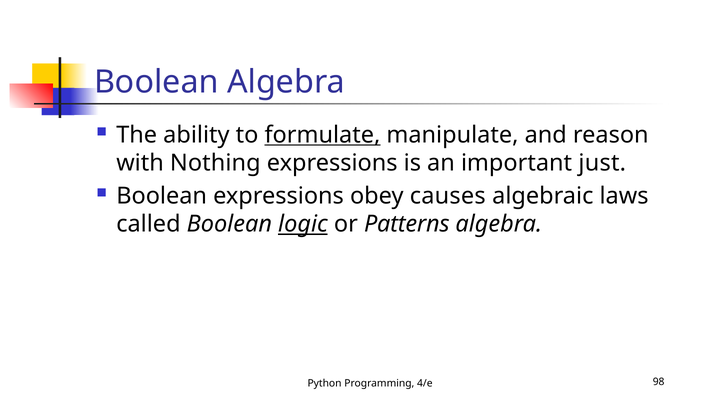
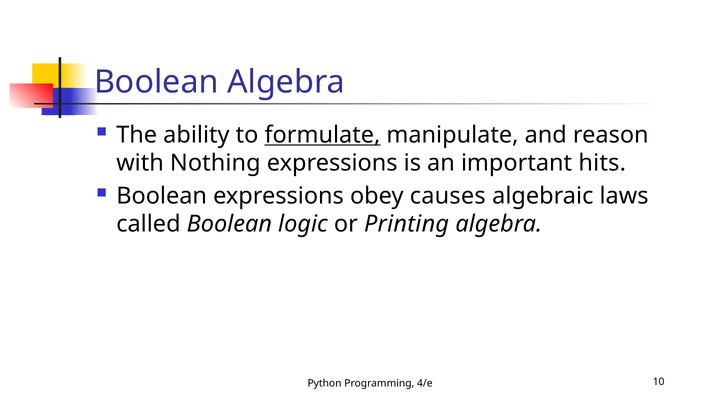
just: just -> hits (602, 163)
logic underline: present -> none (303, 224)
Patterns: Patterns -> Printing (407, 224)
98: 98 -> 10 (659, 382)
